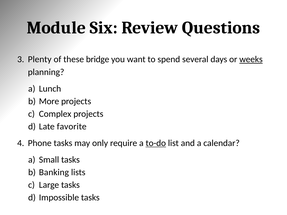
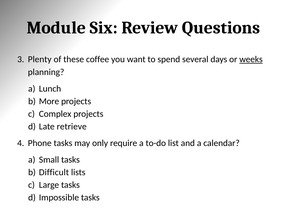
bridge: bridge -> coffee (98, 59)
favorite: favorite -> retrieve (72, 127)
to-do underline: present -> none (156, 143)
Banking: Banking -> Difficult (54, 172)
